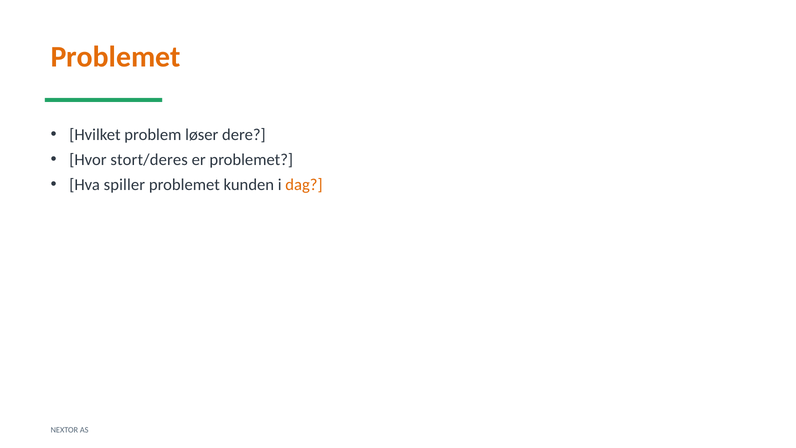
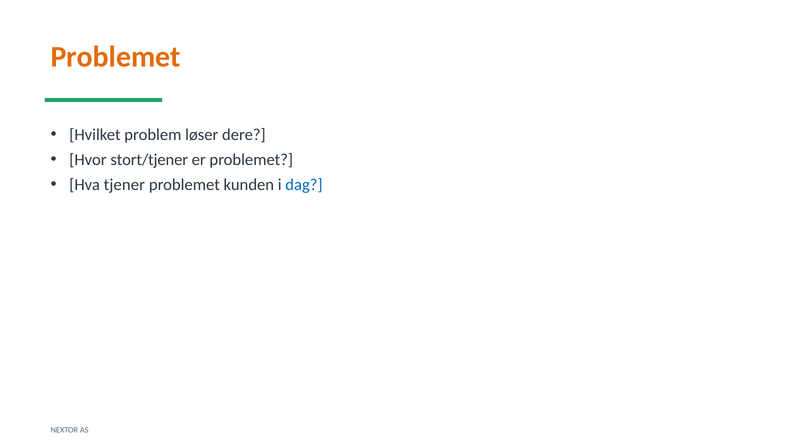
stort/deres: stort/deres -> stort/tjener (149, 160)
spiller: spiller -> tjener (124, 185)
dag colour: orange -> blue (304, 185)
